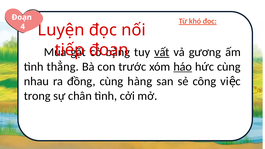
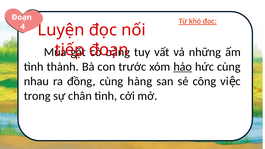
vất underline: present -> none (162, 52)
gương: gương -> những (205, 52)
thẳng: thẳng -> thành (63, 67)
